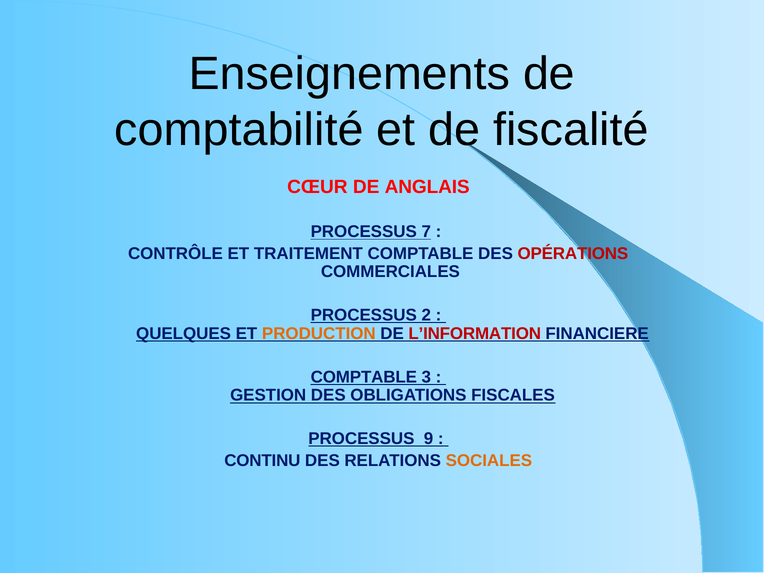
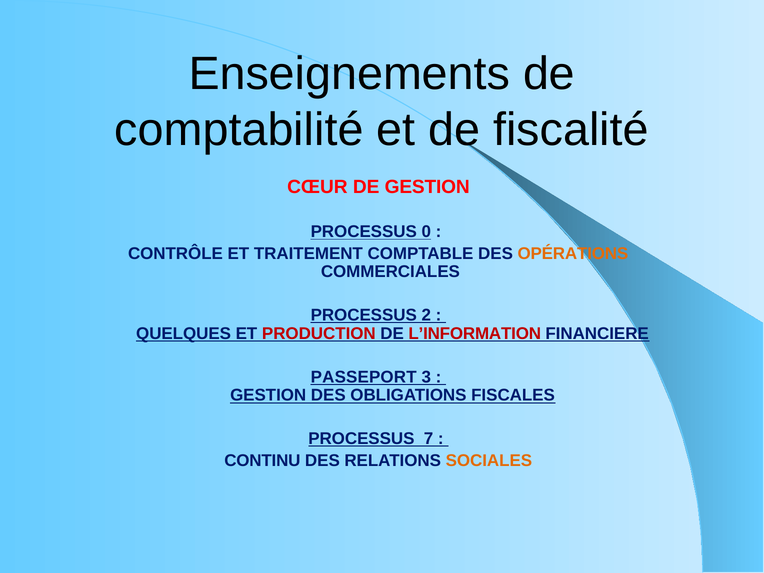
DE ANGLAIS: ANGLAIS -> GESTION (427, 187)
7: 7 -> 0 (426, 232)
OPÉRATIONS colour: red -> orange (573, 253)
PRODUCTION colour: orange -> red (319, 334)
COMPTABLE: COMPTABLE -> PASSEPORT (364, 377)
9: 9 -> 7 (429, 439)
